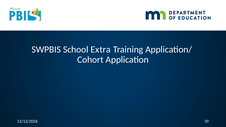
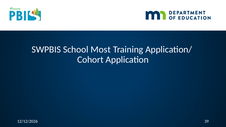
Extra: Extra -> Most (101, 50)
